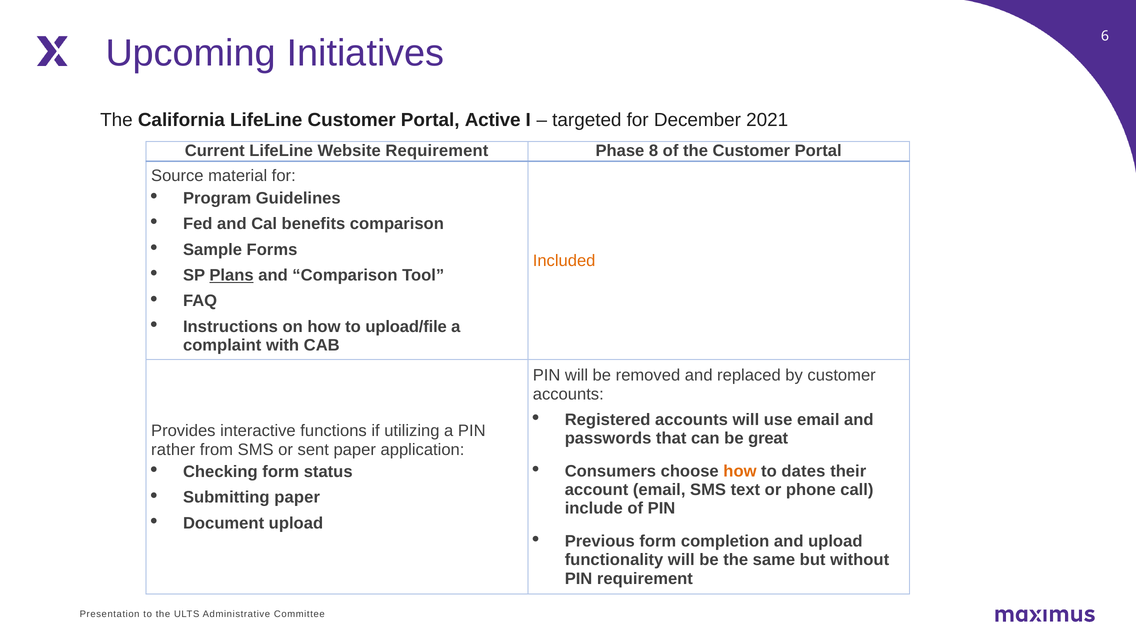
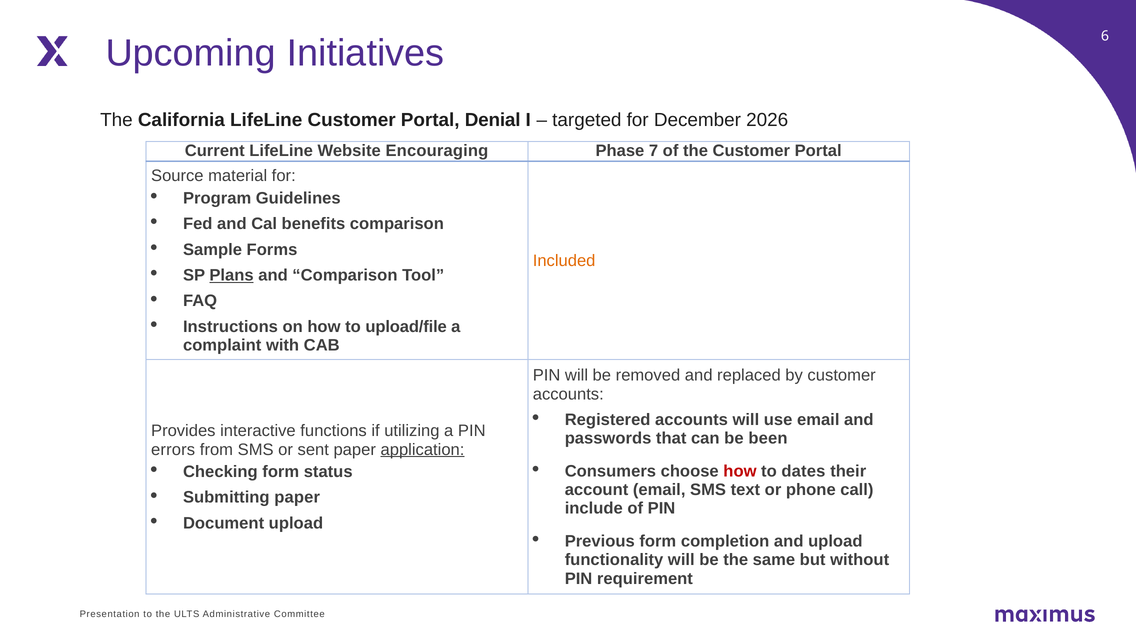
Active: Active -> Denial (493, 120)
2021: 2021 -> 2026 (767, 120)
Website Requirement: Requirement -> Encouraging (437, 151)
8: 8 -> 7 (654, 151)
great: great -> been (768, 438)
rather: rather -> errors (173, 450)
application underline: none -> present (423, 450)
how colour: orange -> red (740, 471)
